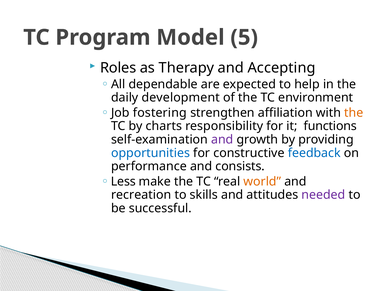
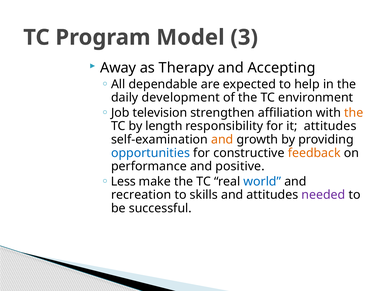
5: 5 -> 3 (244, 37)
Roles: Roles -> Away (118, 68)
fostering: fostering -> television (160, 113)
charts: charts -> length (164, 126)
it functions: functions -> attitudes (330, 126)
and colour: purple -> orange (222, 140)
feedback colour: blue -> orange (314, 153)
consists: consists -> positive (240, 166)
world colour: orange -> blue (262, 181)
